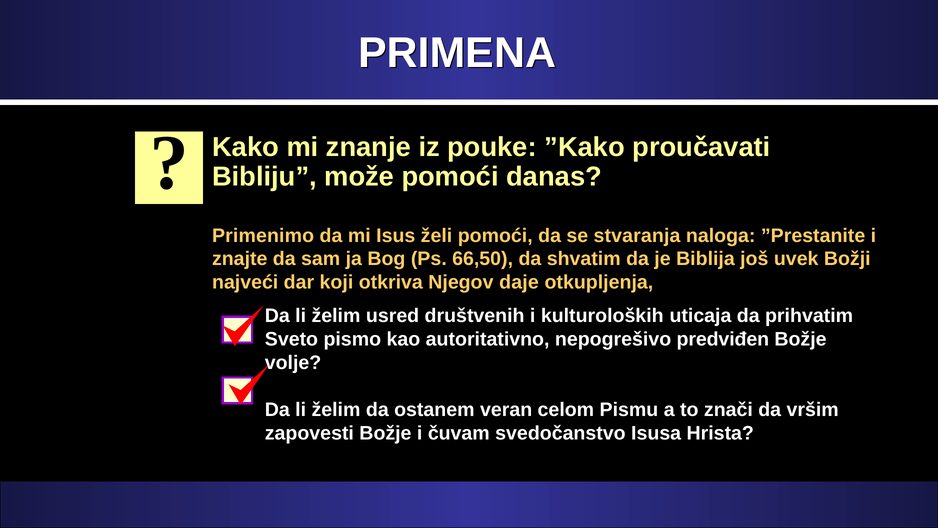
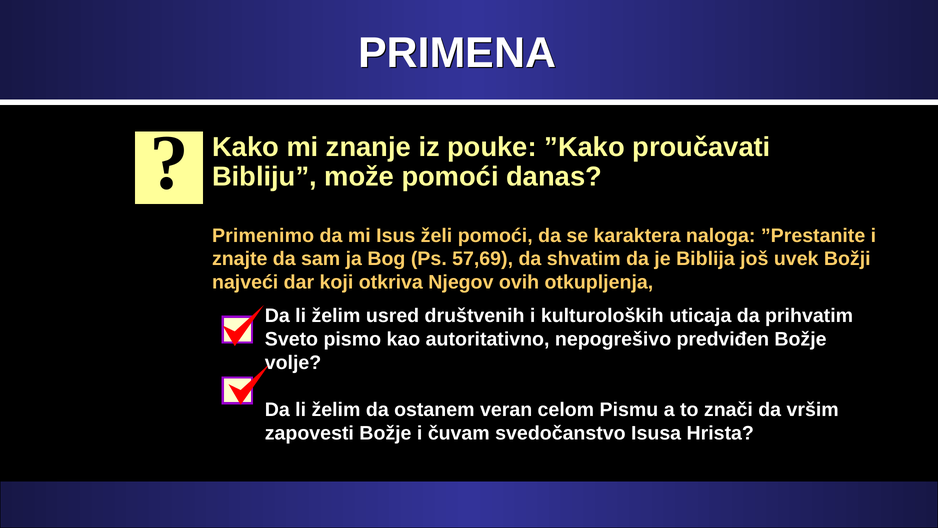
stvaranja: stvaranja -> karaktera (637, 235)
66,50: 66,50 -> 57,69 (483, 259)
daje: daje -> ovih (519, 282)
